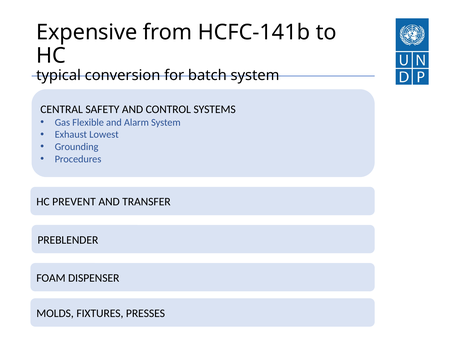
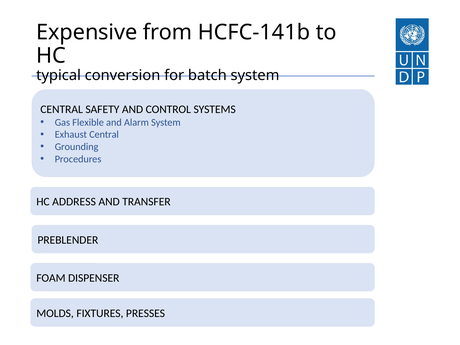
Exhaust Lowest: Lowest -> Central (104, 135)
PREVENT: PREVENT -> ADDRESS (74, 202)
